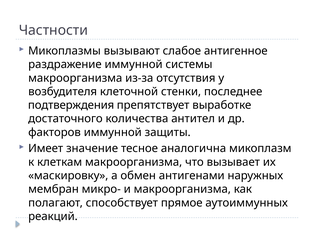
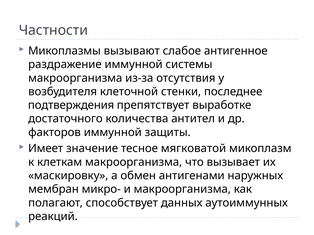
аналогична: аналогична -> мягковатой (194, 149)
прямое: прямое -> данных (182, 203)
